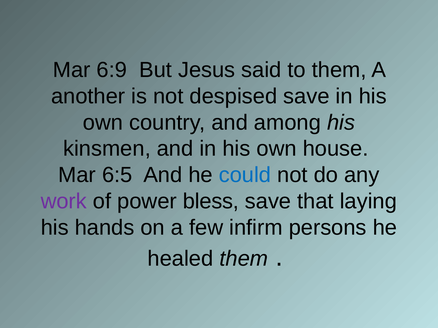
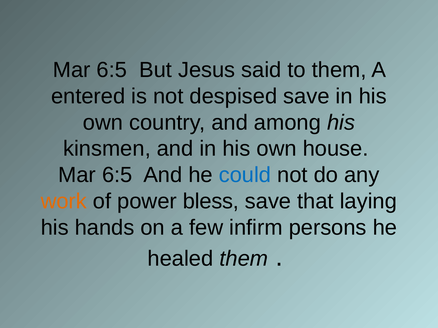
6:9: 6:9 -> 6:5 (112, 70)
another: another -> entered (88, 96)
work colour: purple -> orange (64, 202)
